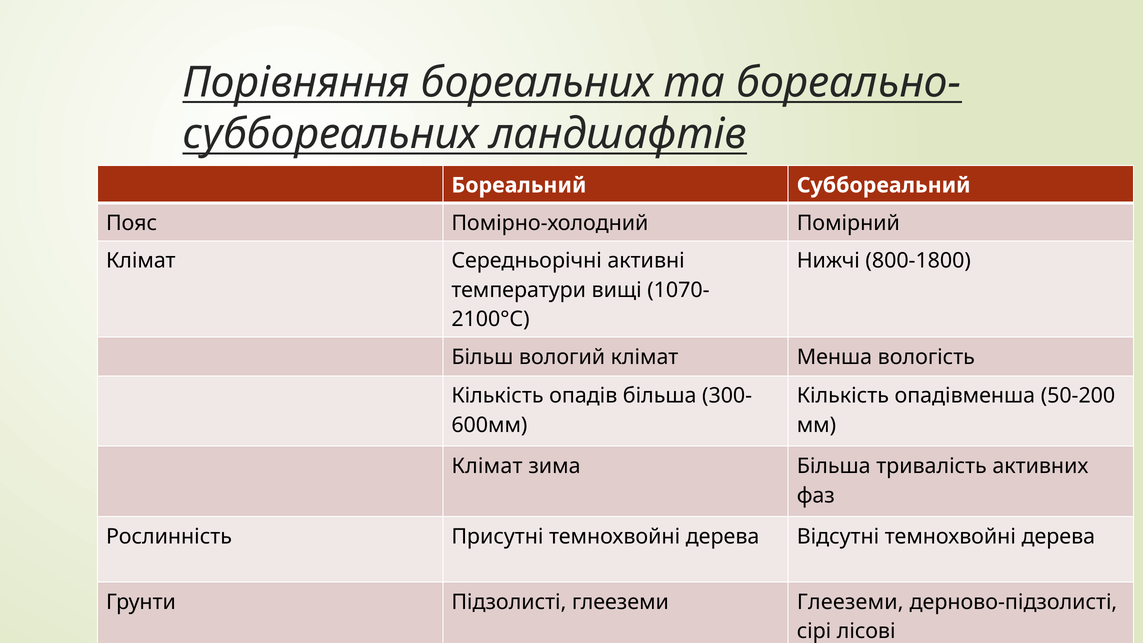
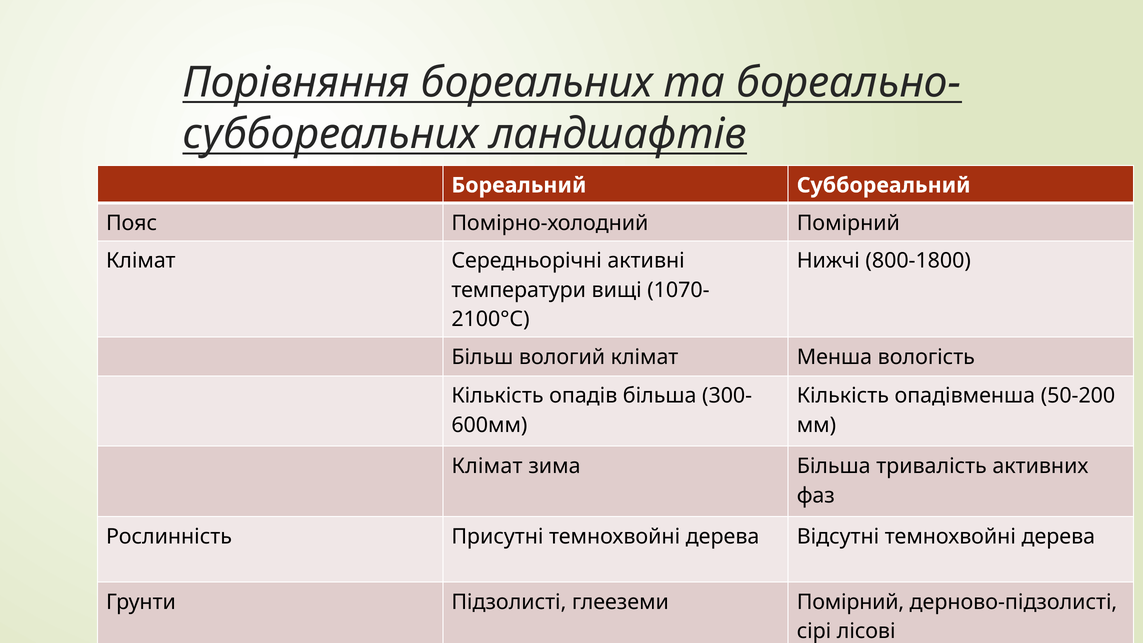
глееземи Глееземи: Глееземи -> Помірний (850, 602)
